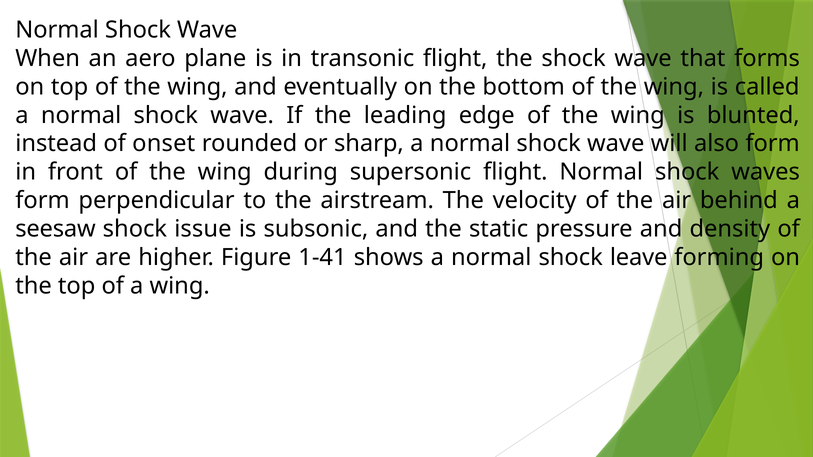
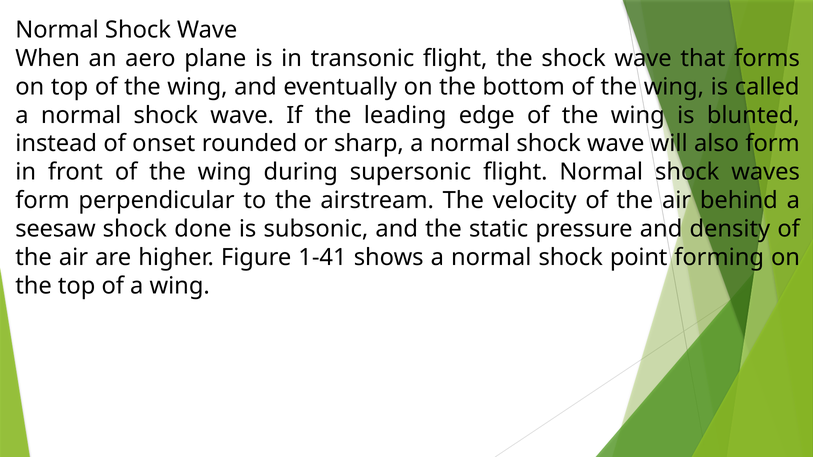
issue: issue -> done (203, 229)
leave: leave -> point (639, 258)
